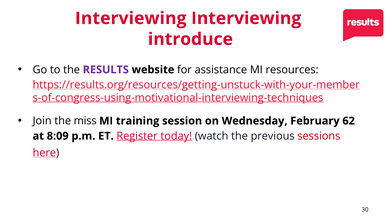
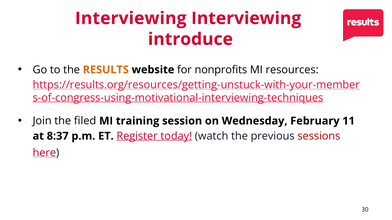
RESULTS colour: purple -> orange (106, 70)
assistance: assistance -> nonprofits (221, 70)
miss: miss -> filed (85, 121)
62: 62 -> 11 (349, 121)
8:09: 8:09 -> 8:37 (58, 136)
